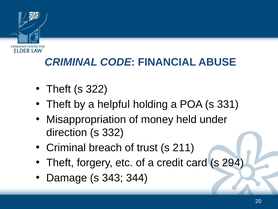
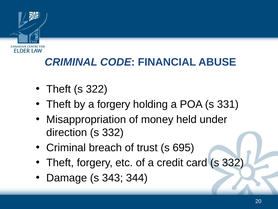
a helpful: helpful -> forgery (114, 104)
211: 211 -> 695 (184, 147)
card s 294: 294 -> 332 (233, 162)
